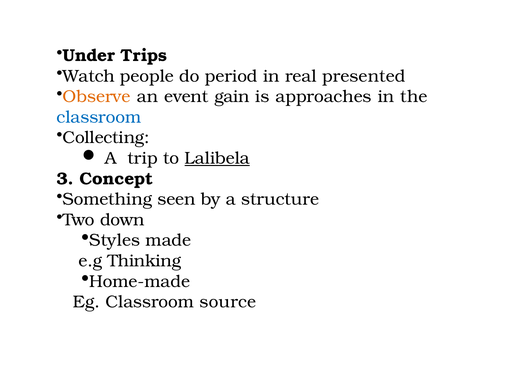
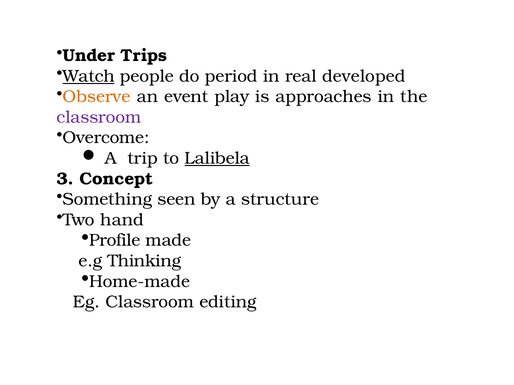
Watch underline: none -> present (89, 76)
presented: presented -> developed (364, 76)
gain: gain -> play (232, 97)
classroom colour: blue -> purple (99, 117)
Collecting: Collecting -> Overcome (106, 138)
down: down -> hand (122, 220)
Styles: Styles -> Profile (115, 241)
source: source -> editing (228, 302)
